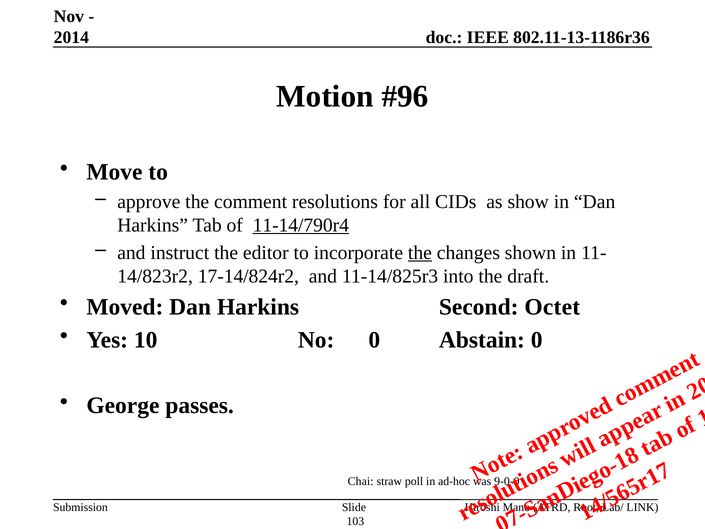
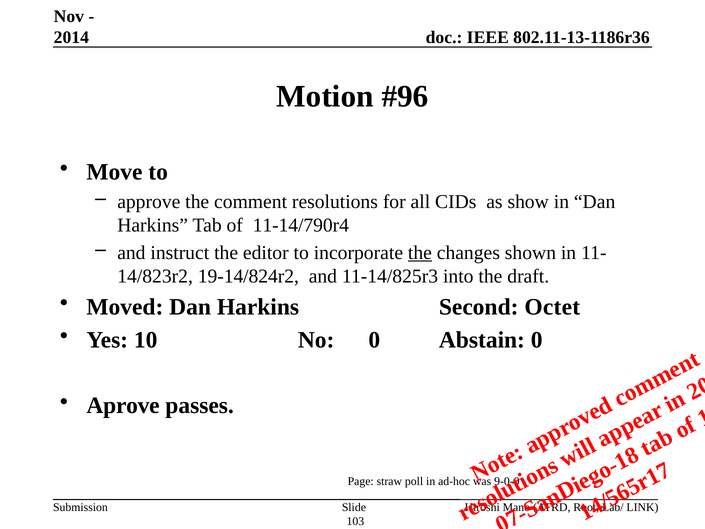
11-14/790r4 underline: present -> none (301, 225)
17-14/824r2: 17-14/824r2 -> 19-14/824r2 (248, 276)
George: George -> Aprove (123, 405)
Chai: Chai -> Page (361, 481)
